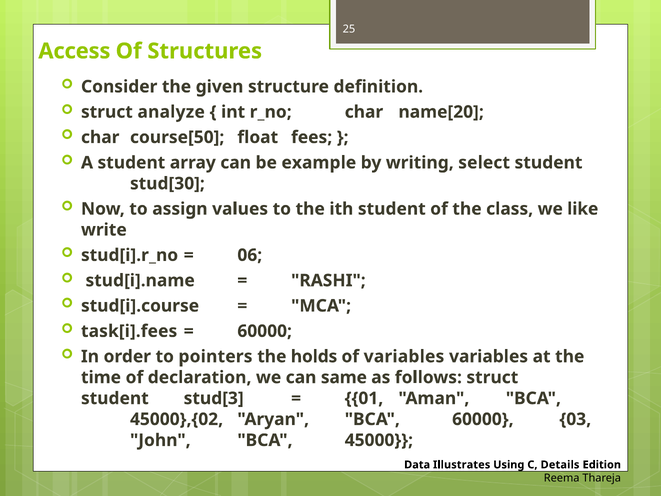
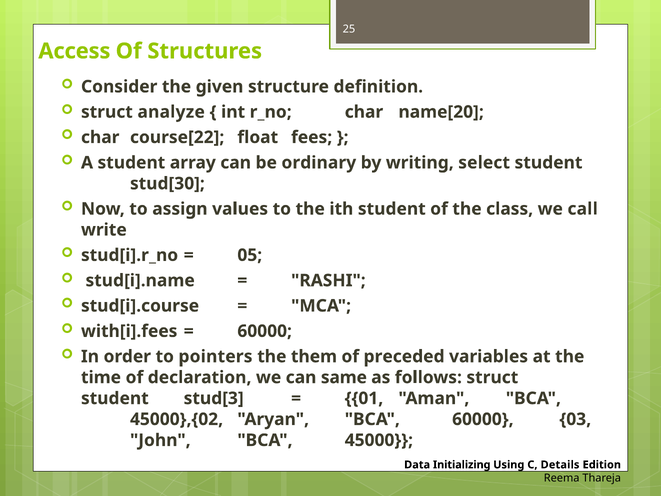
course[50: course[50 -> course[22 (177, 137)
example: example -> ordinary (319, 163)
like: like -> call (583, 209)
06: 06 -> 05 (250, 255)
task[i].fees: task[i].fees -> with[i].fees (129, 331)
holds: holds -> them (314, 356)
of variables: variables -> preceded (404, 356)
Illustrates: Illustrates -> Initializing (462, 465)
